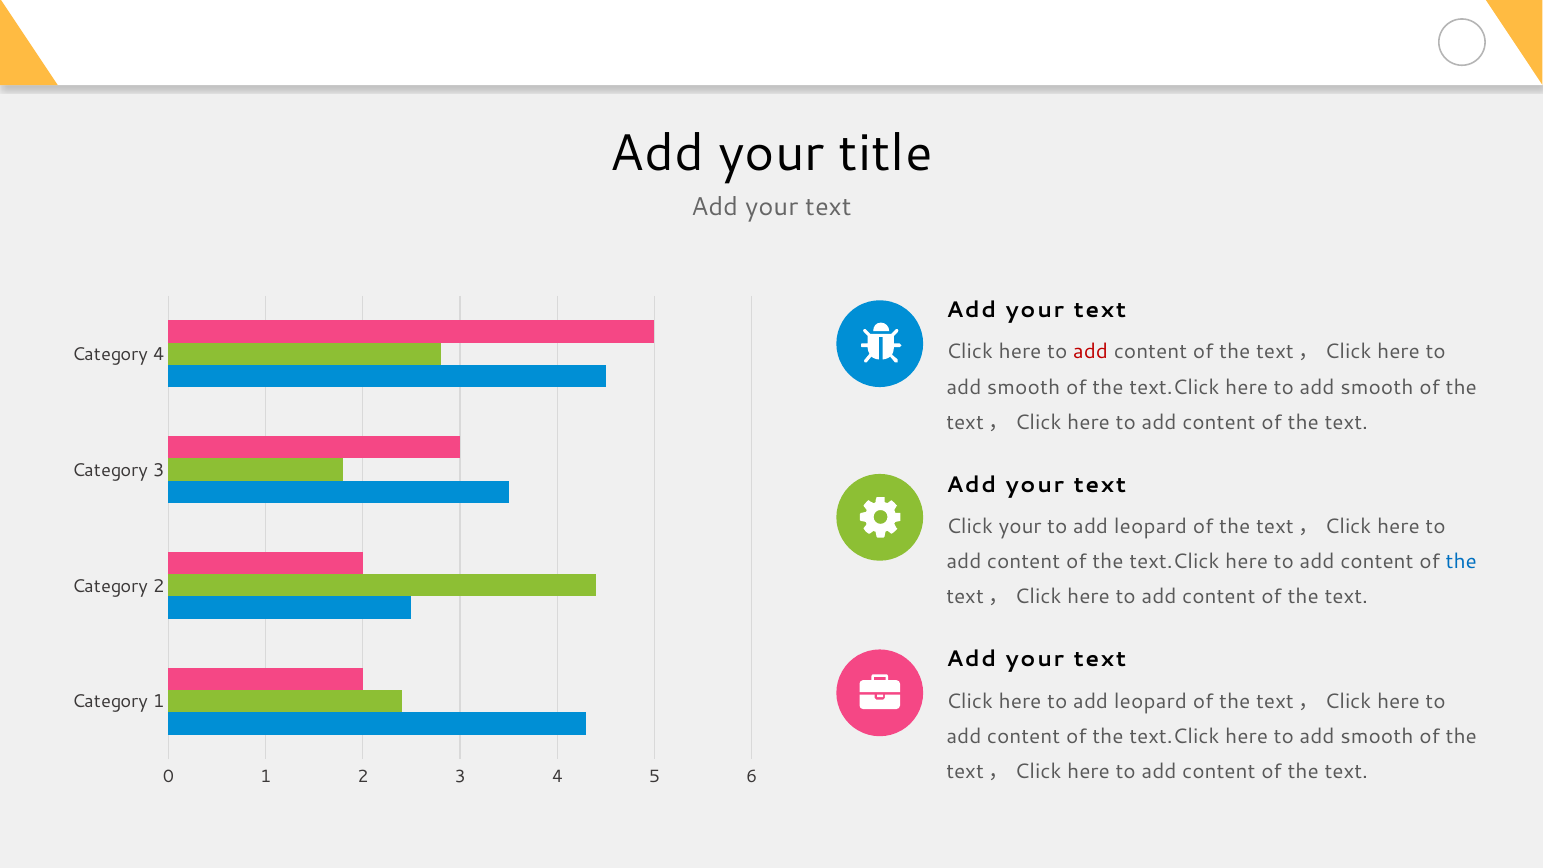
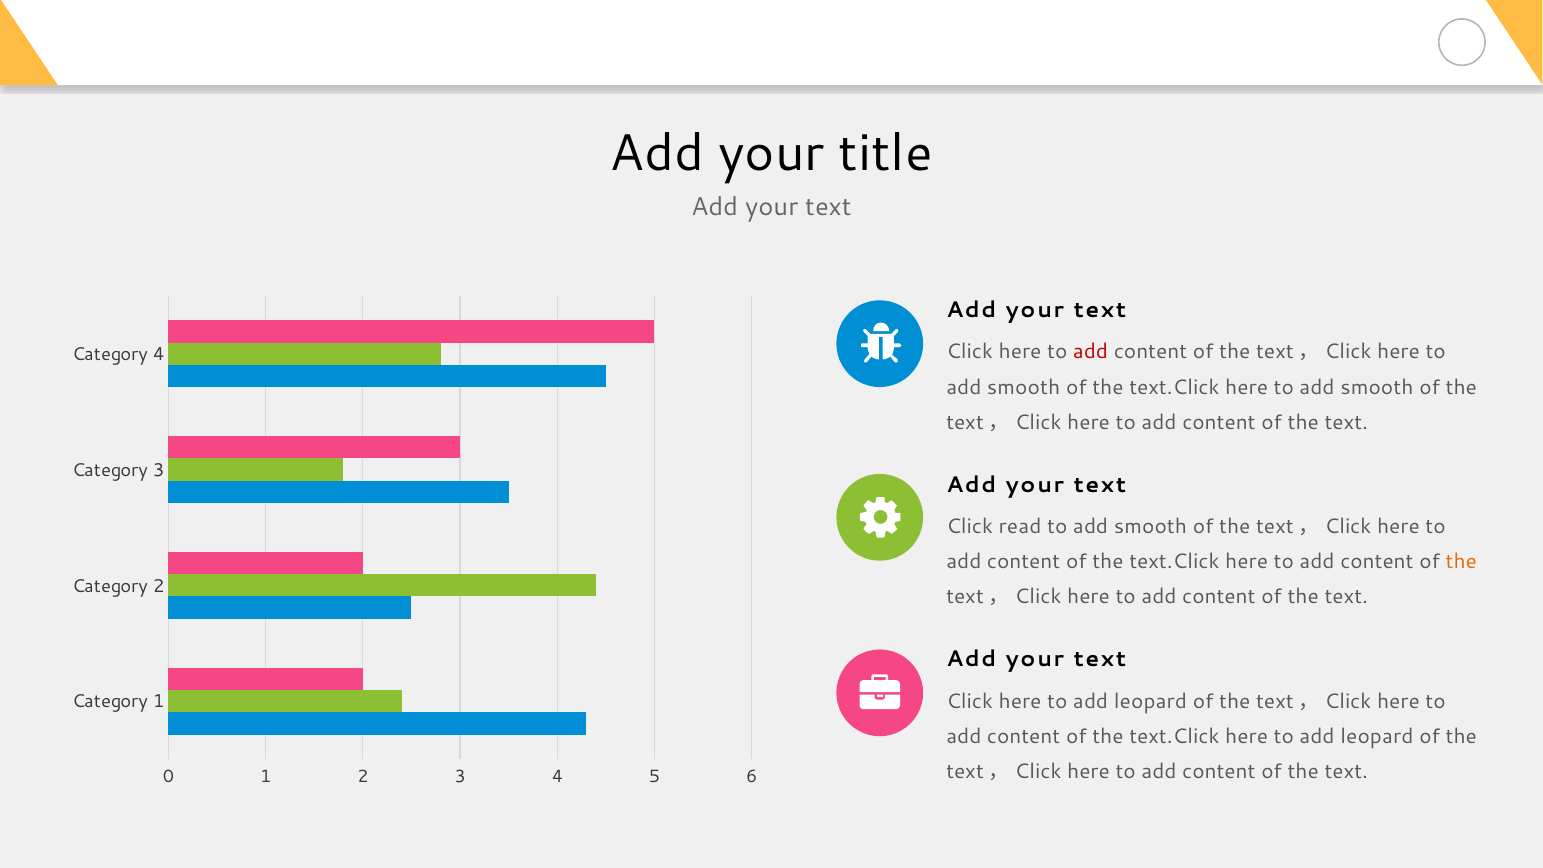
Click your: your -> read (1020, 527)
leopard: leopard -> smooth (1150, 527)
the colour: blue -> orange (1461, 562)
smooth: smooth -> leopard (1377, 736)
